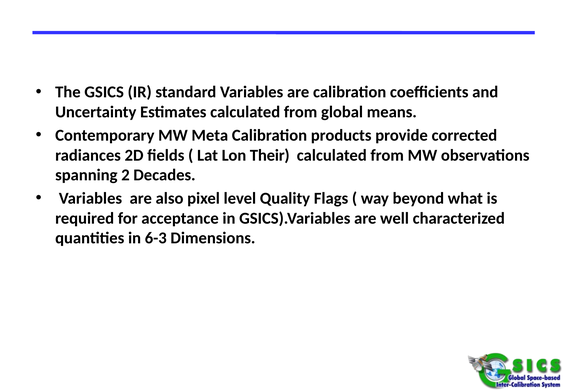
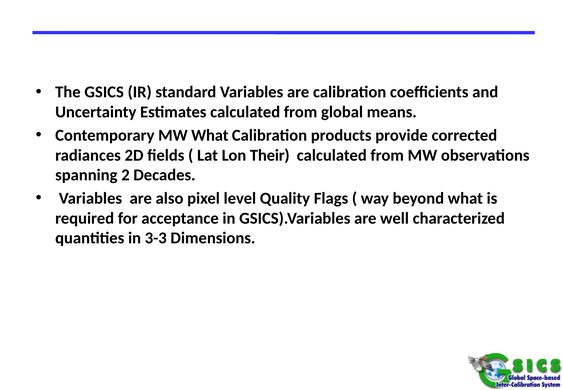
MW Meta: Meta -> What (210, 135)
6-3: 6-3 -> 3-3 (156, 238)
